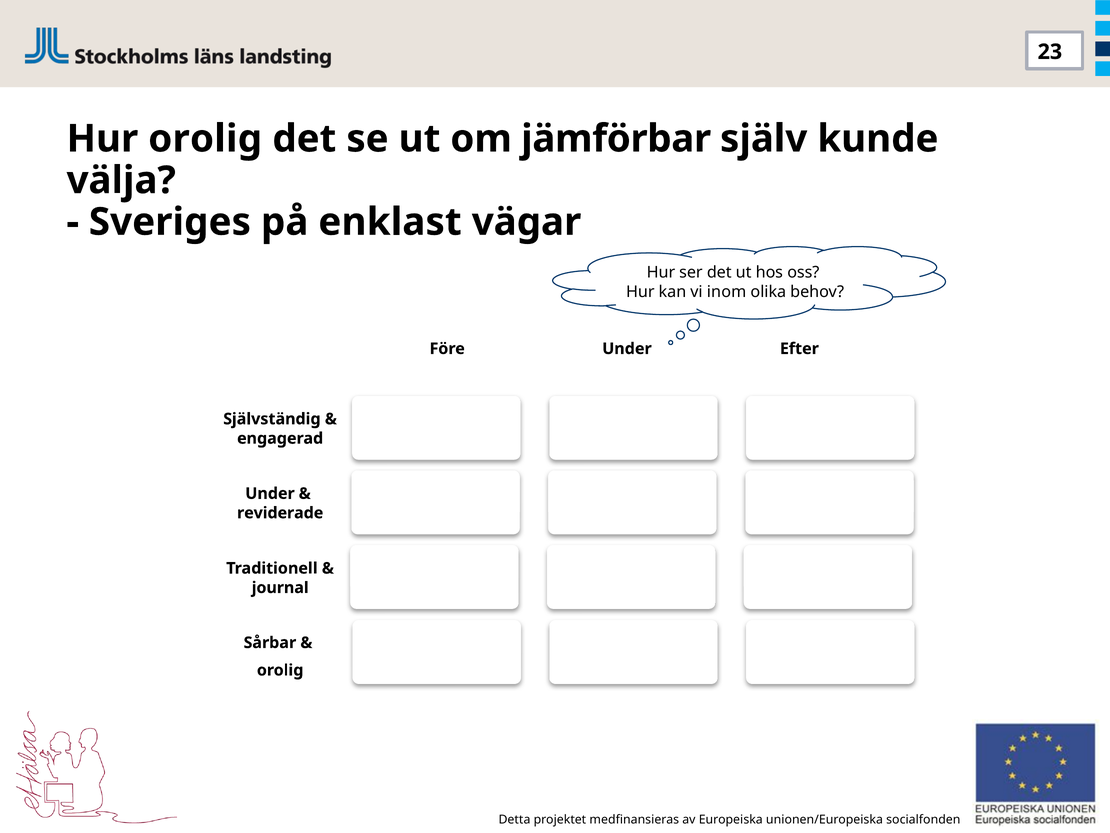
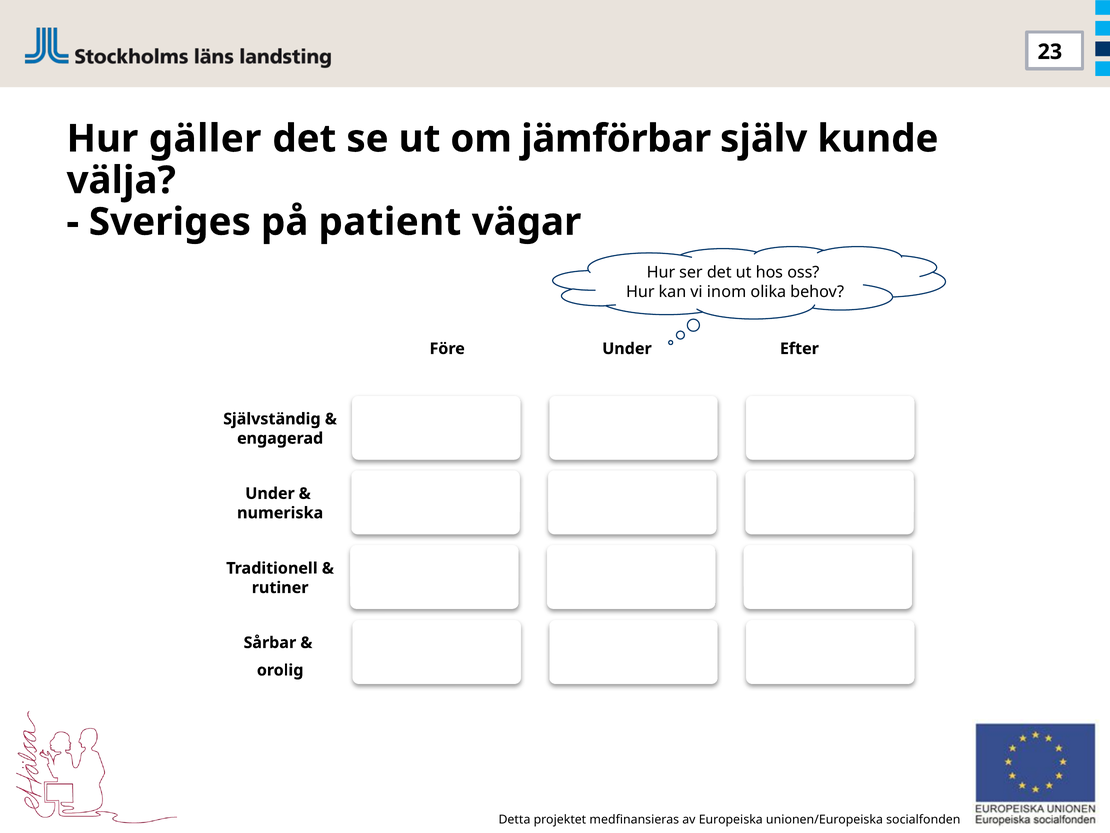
Hur orolig: orolig -> gäller (205, 139)
enklast: enklast -> patient (390, 222)
reviderade: reviderade -> numeriska (280, 513)
journal: journal -> rutiner (280, 587)
